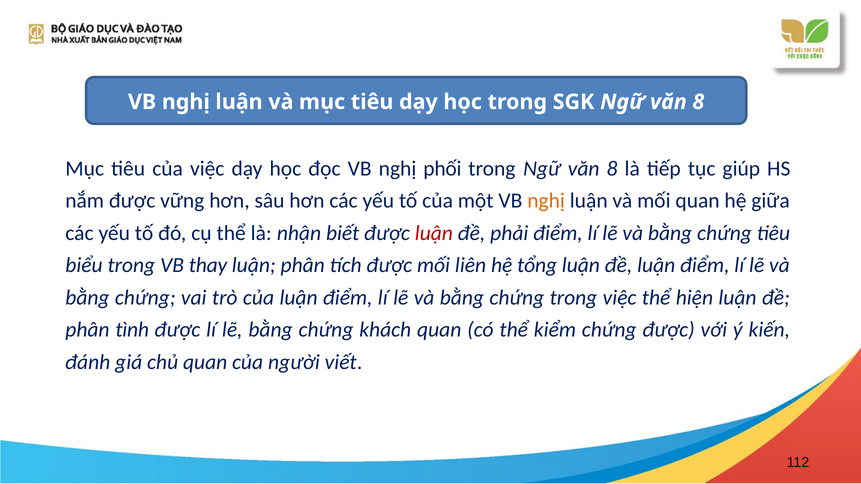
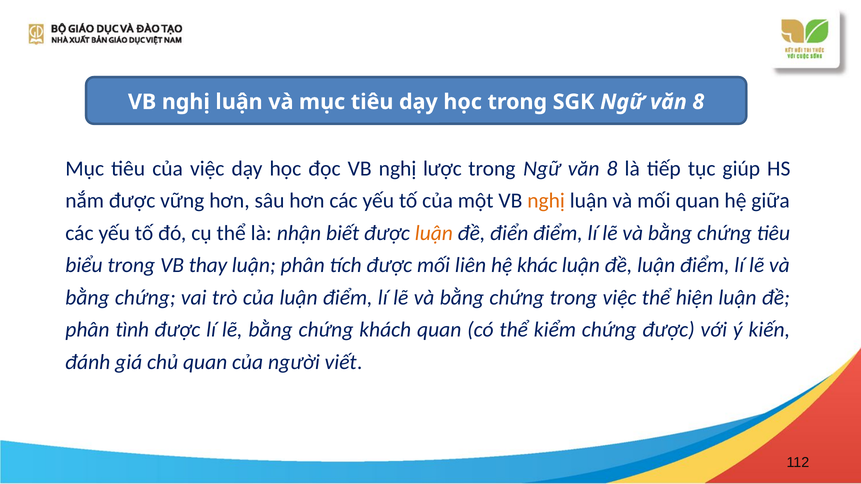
phối: phối -> lược (442, 169)
luận colour: red -> orange (434, 233)
phải: phải -> điển (509, 233)
tổng: tổng -> khác (537, 265)
